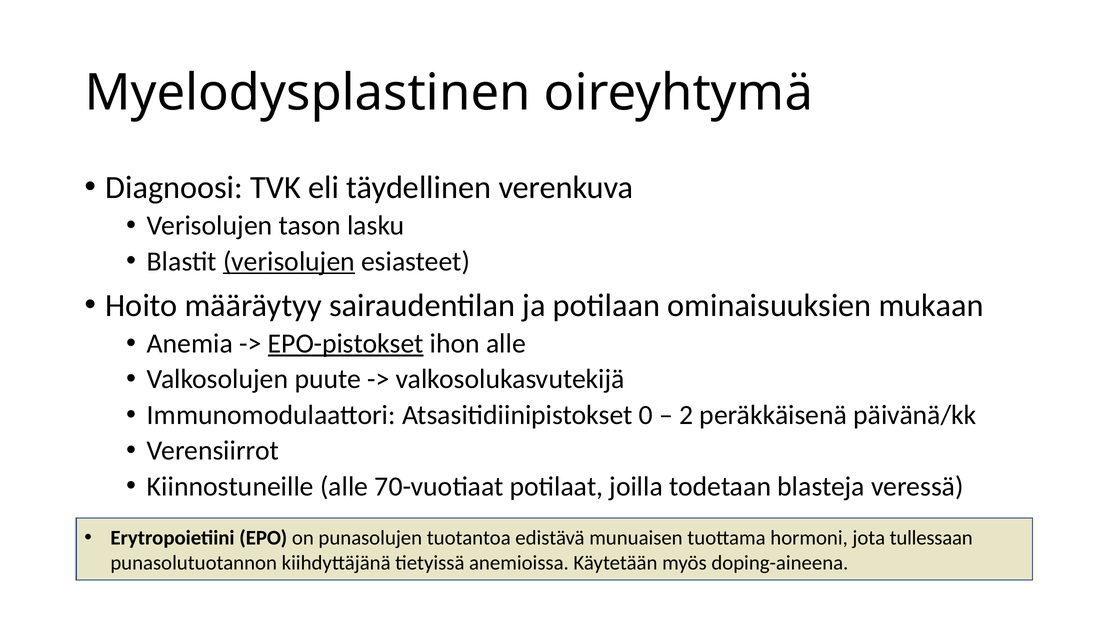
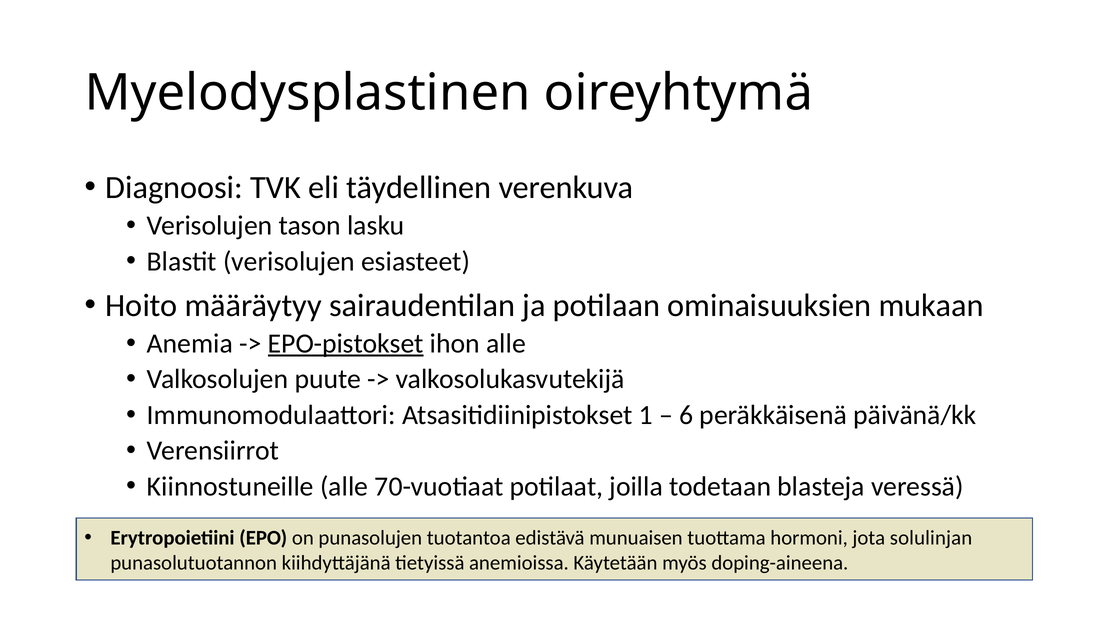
verisolujen underline: present -> none (289, 261)
0: 0 -> 1 (646, 415)
2: 2 -> 6 (686, 415)
tullessaan: tullessaan -> solulinjan (931, 538)
